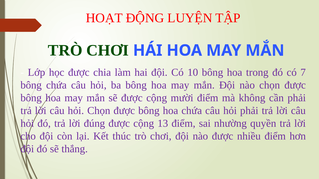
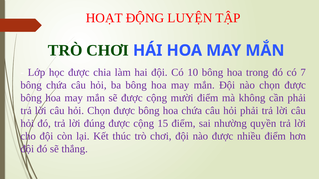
13: 13 -> 15 (163, 124)
